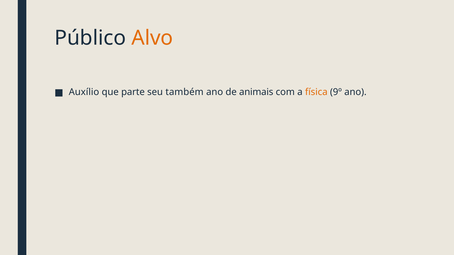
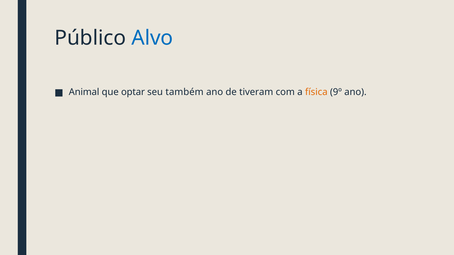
Alvo colour: orange -> blue (152, 38)
Auxílio: Auxílio -> Animal (84, 92)
parte: parte -> optar (133, 92)
animais: animais -> tiveram (256, 92)
